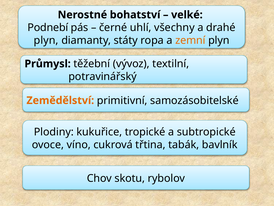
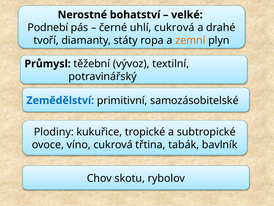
uhlí všechny: všechny -> cukrová (174, 28)
plyn: plyn -> tvoří (46, 40)
Zemědělství colour: orange -> blue (60, 100)
